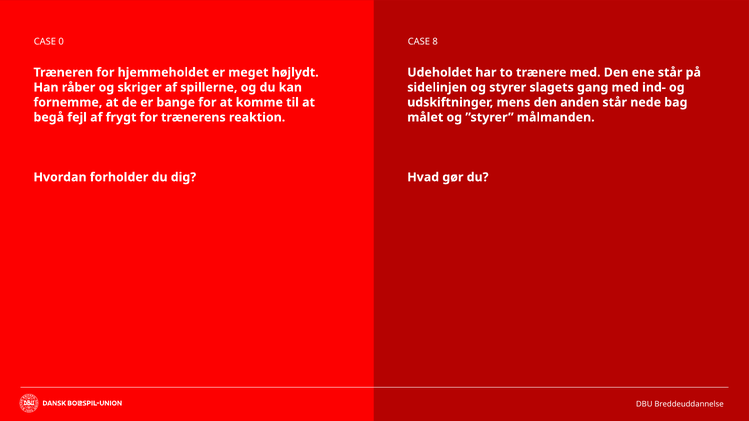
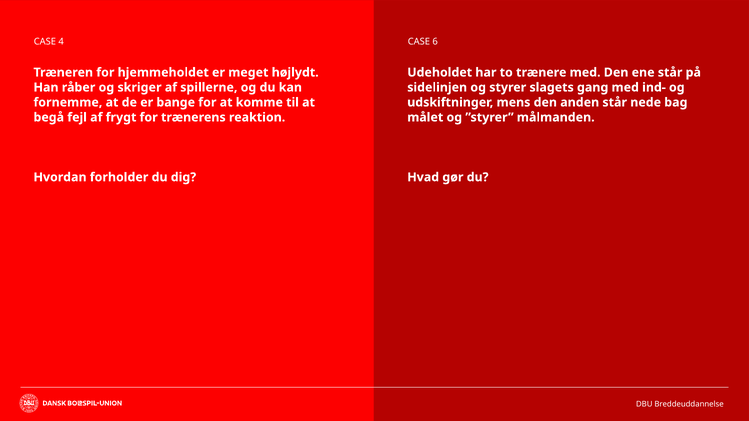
0: 0 -> 4 (61, 41)
8: 8 -> 6 (435, 41)
